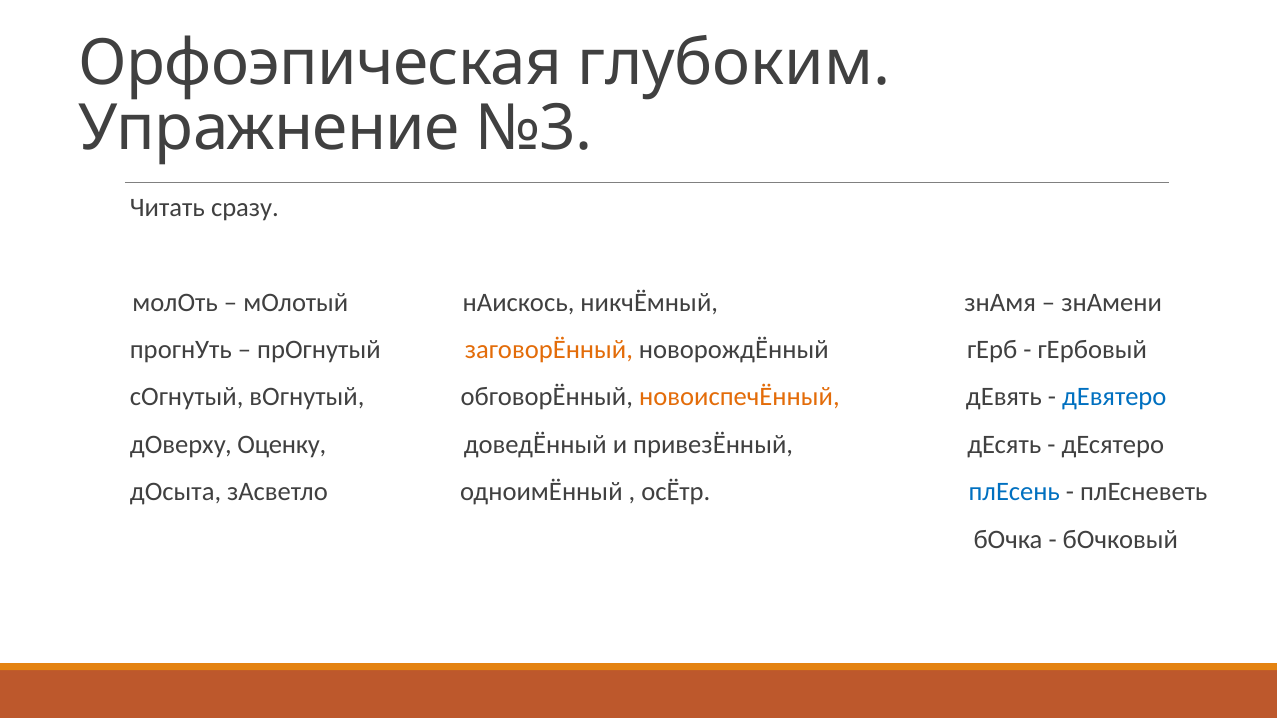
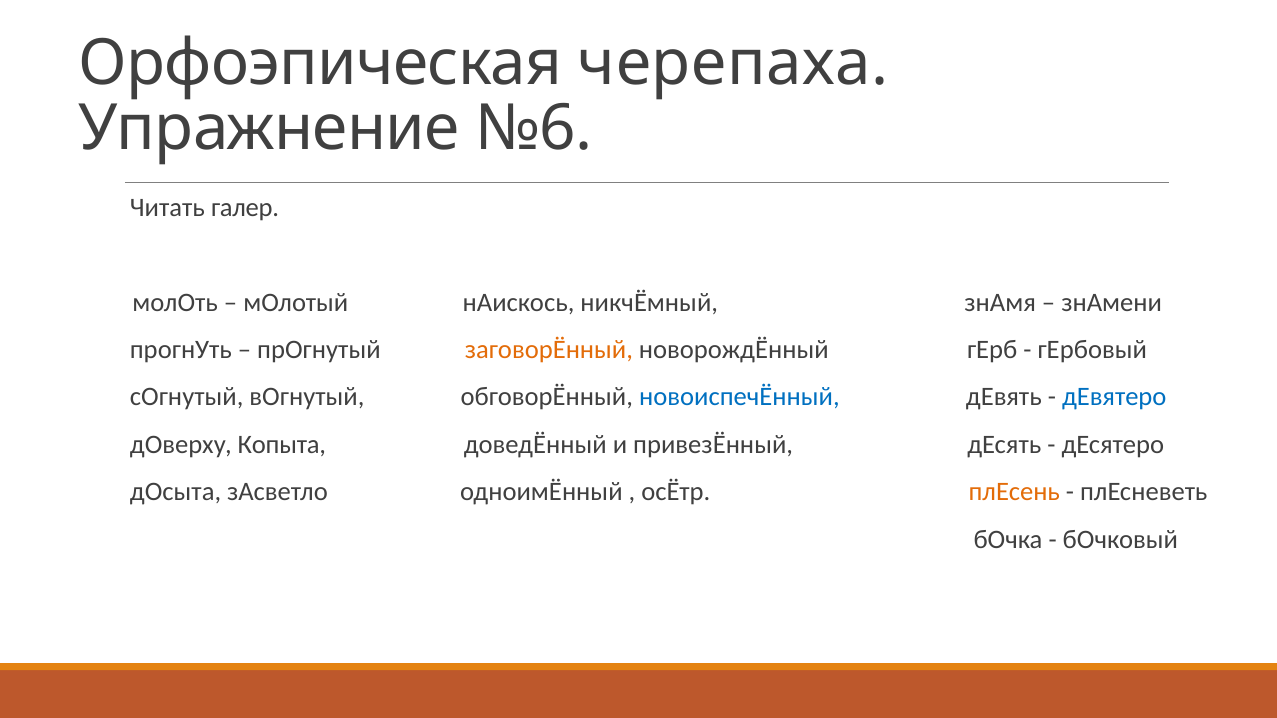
глубоким: глубоким -> черепаха (733, 63)
№3: №3 -> №6 (534, 128)
сразу: сразу -> галер (245, 208)
новоиспечЁнный colour: orange -> blue (739, 397)
Оценку: Оценку -> Копыта (282, 445)
плЕсень colour: blue -> orange (1014, 492)
